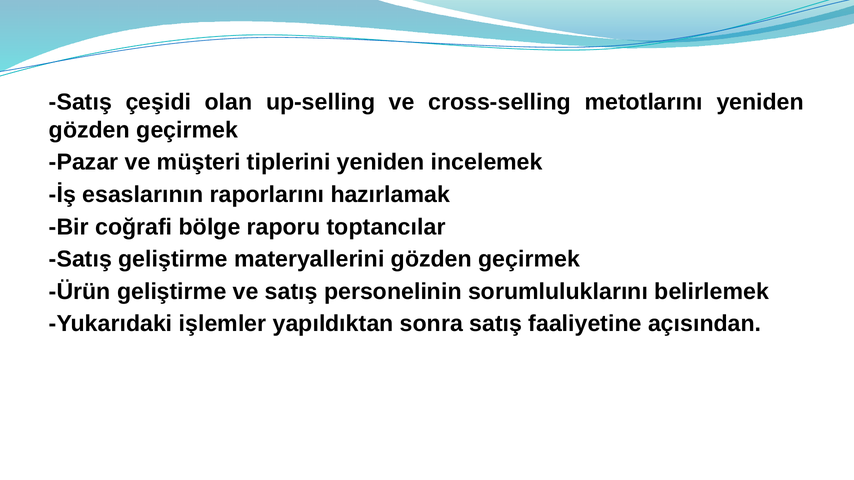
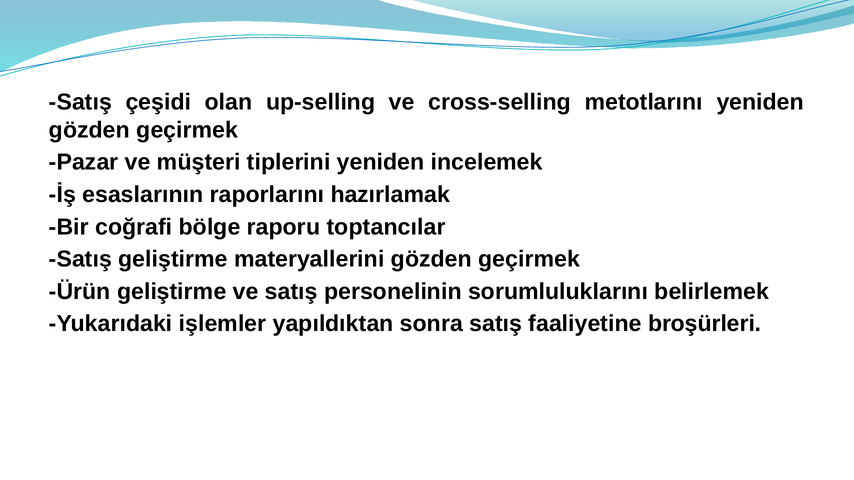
açısından: açısından -> broşürleri (705, 324)
